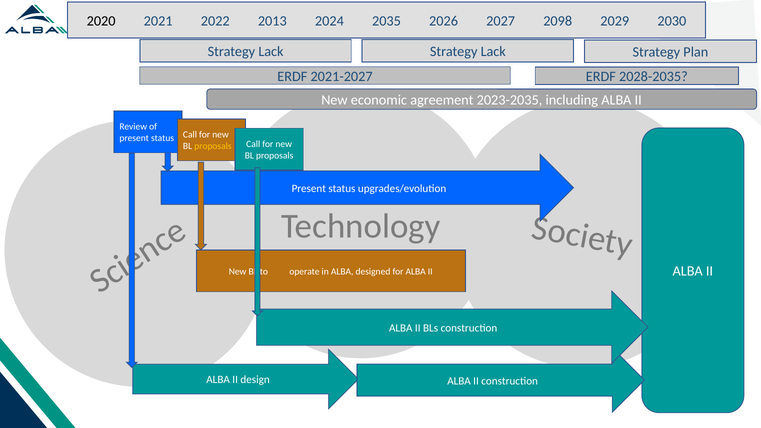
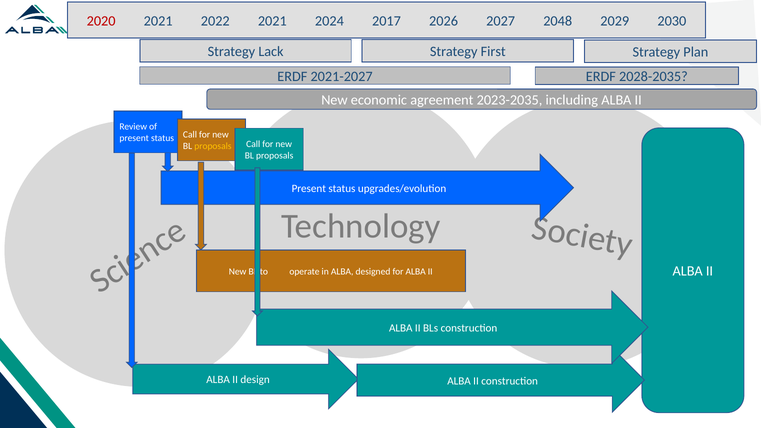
2020 colour: black -> red (101, 21)
2022 2013: 2013 -> 2021 (272, 21)
2035: 2035 -> 2017 (386, 21)
2098: 2098 -> 2048 (558, 21)
Lack: Lack -> First (493, 52)
